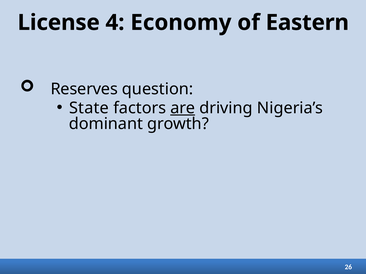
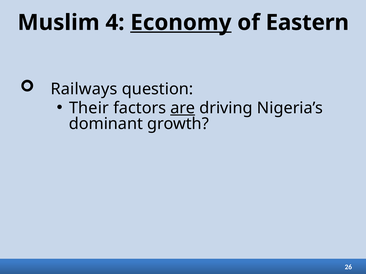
License: License -> Muslim (59, 23)
Economy underline: none -> present (181, 23)
Reserves: Reserves -> Railways (84, 89)
State: State -> Their (89, 108)
